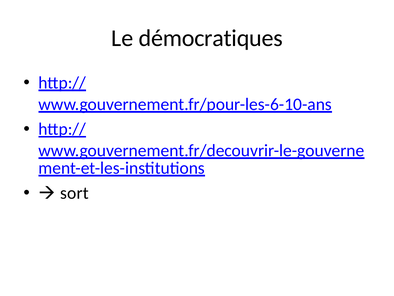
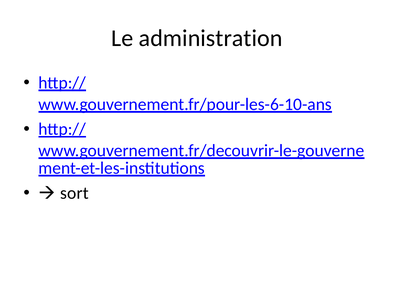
démocratiques: démocratiques -> administration (211, 38)
